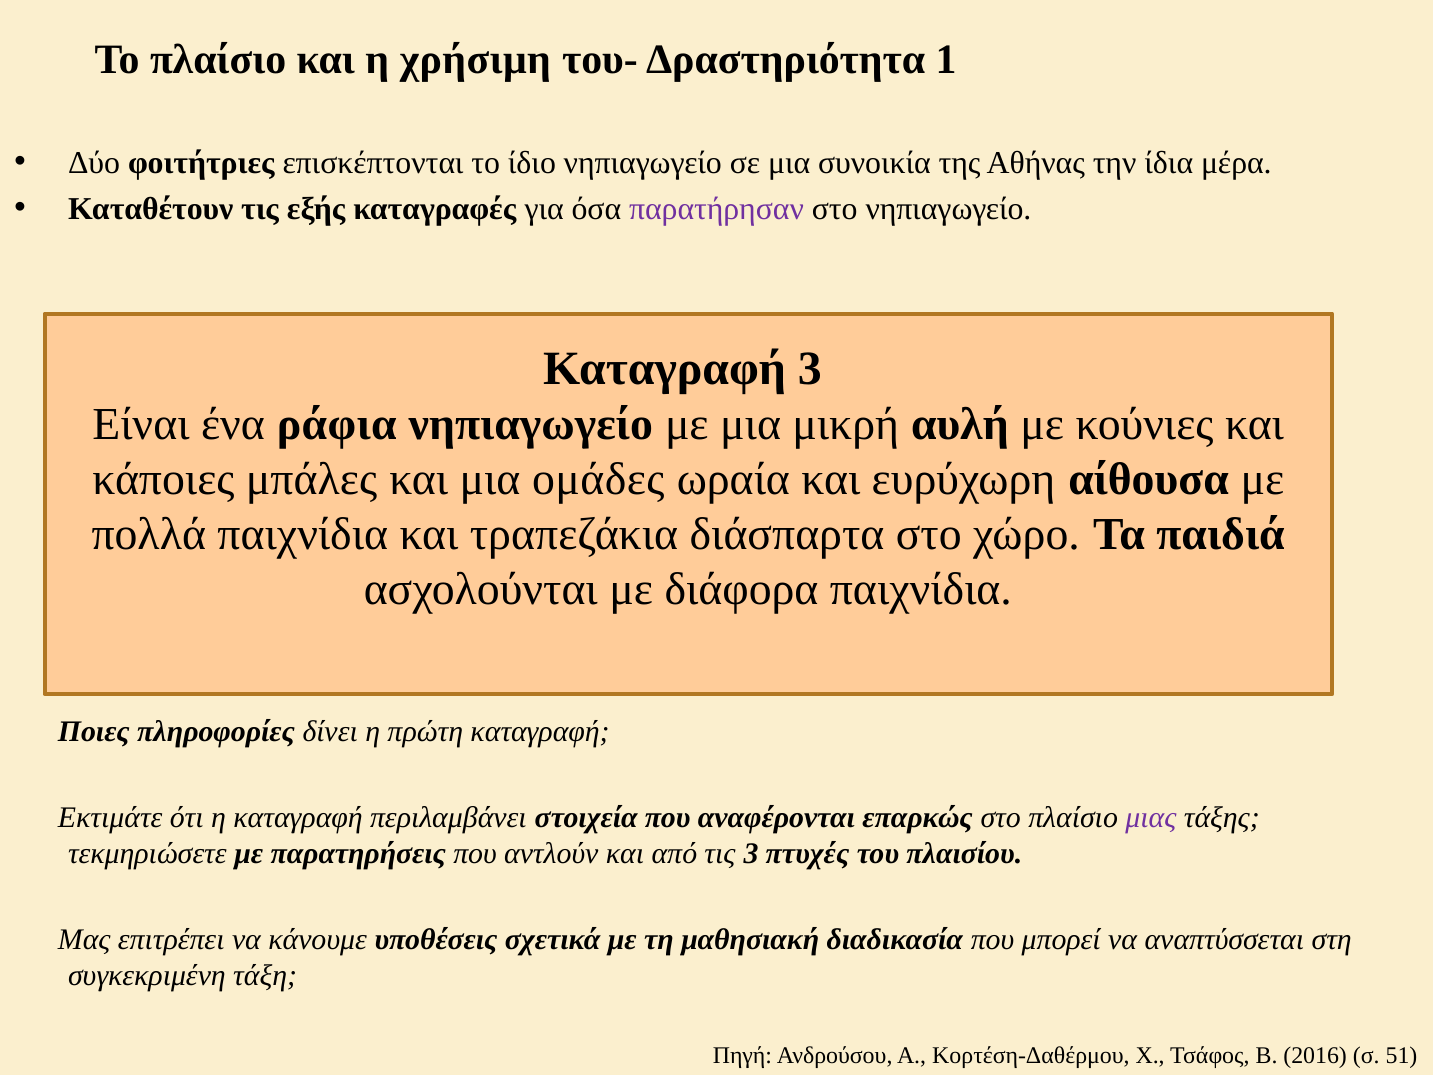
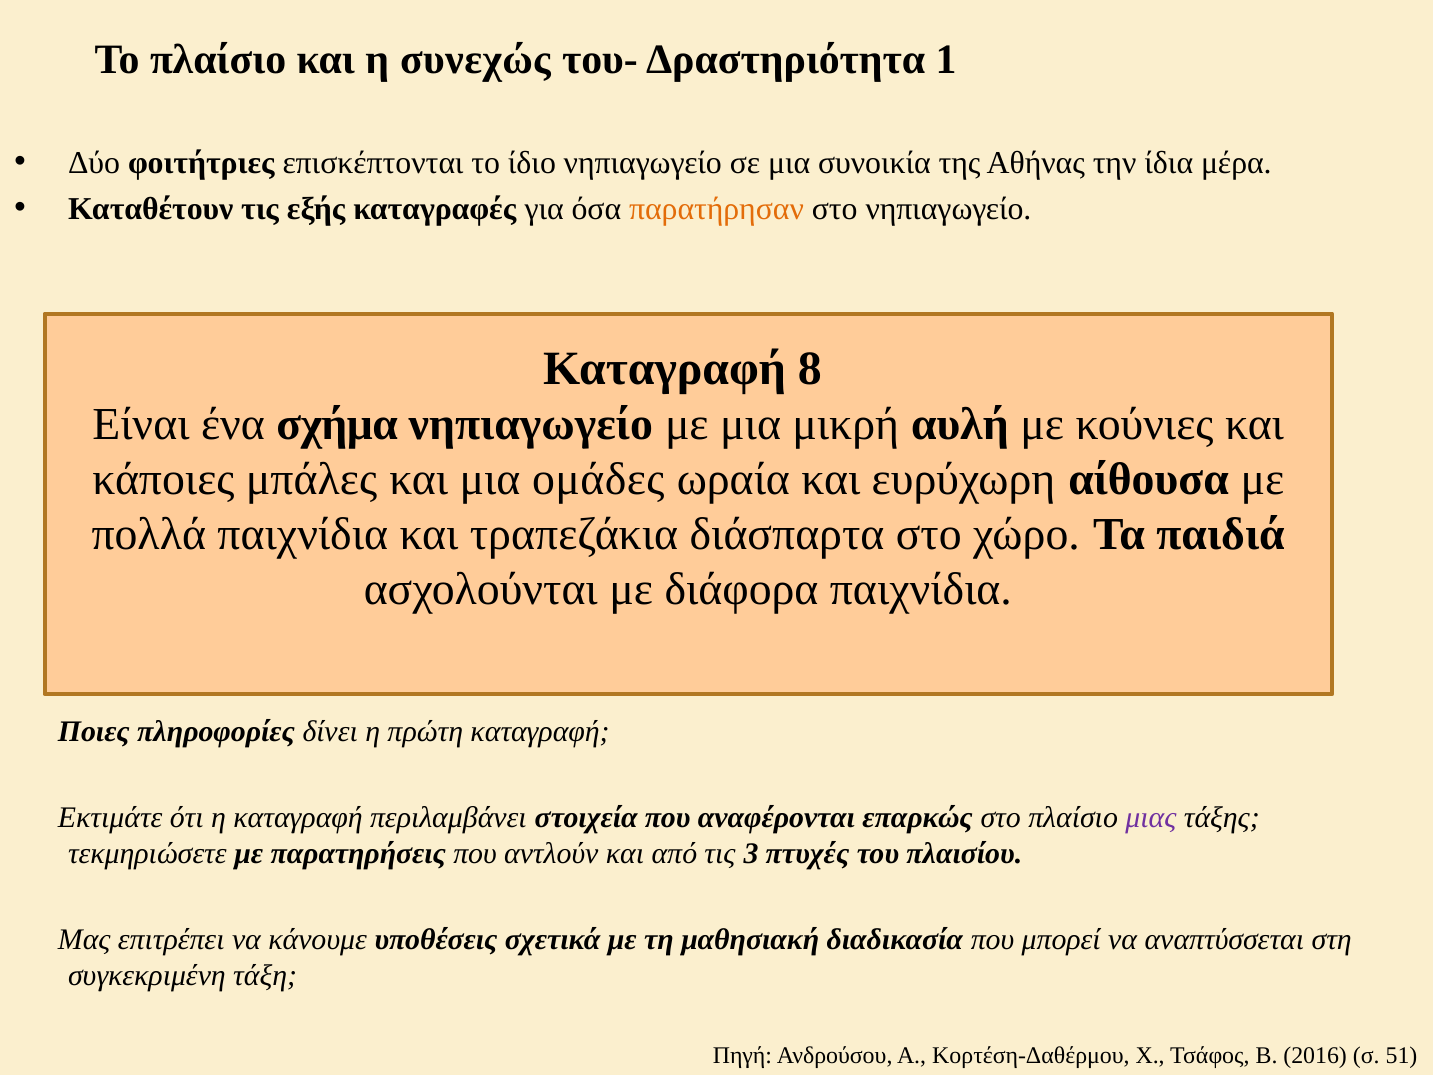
χρήσιμη: χρήσιμη -> συνεχώς (475, 60)
παρατήρησαν colour: purple -> orange (716, 209)
Καταγραφή 3: 3 -> 8 (810, 369)
ράφια: ράφια -> σχήμα (337, 425)
